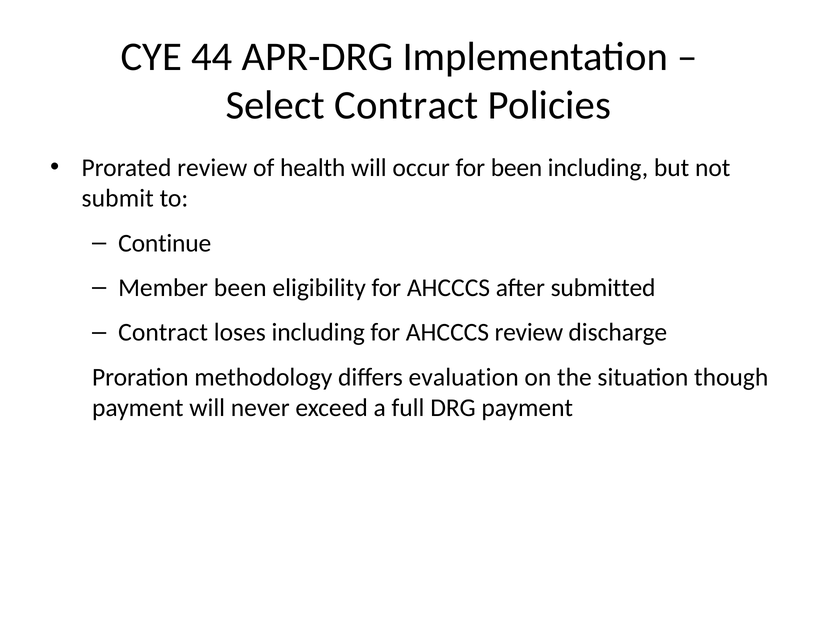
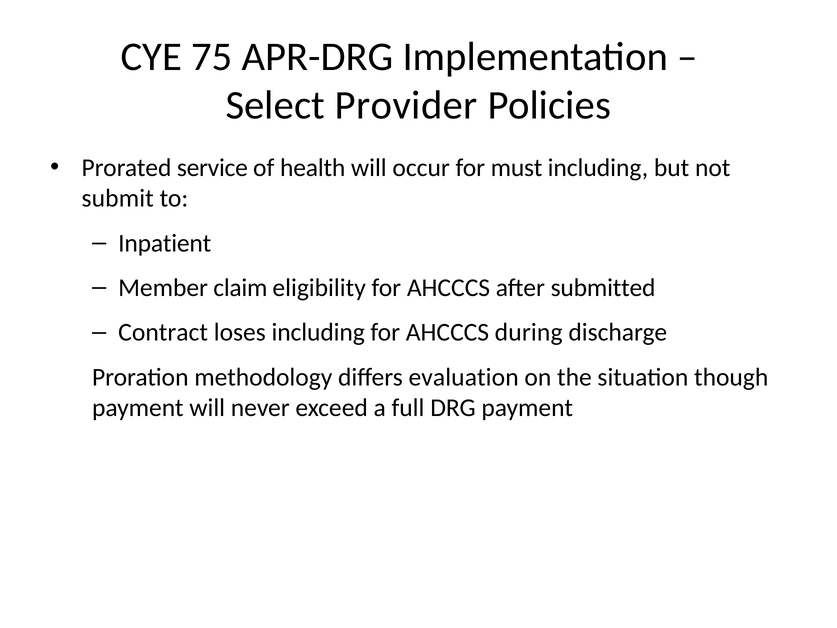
44: 44 -> 75 (212, 57)
Select Contract: Contract -> Provider (406, 105)
Prorated review: review -> service (212, 168)
for been: been -> must (517, 168)
Continue: Continue -> Inpatient (165, 243)
Member been: been -> claim (240, 288)
AHCCCS review: review -> during (529, 332)
